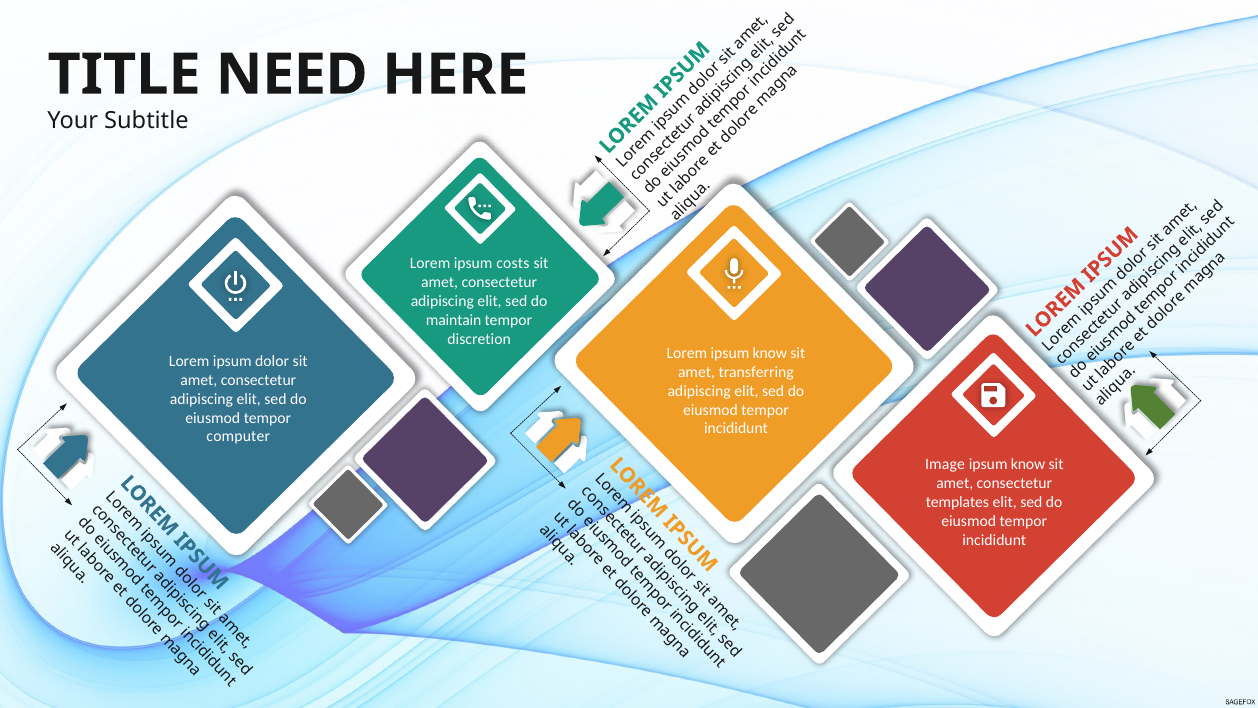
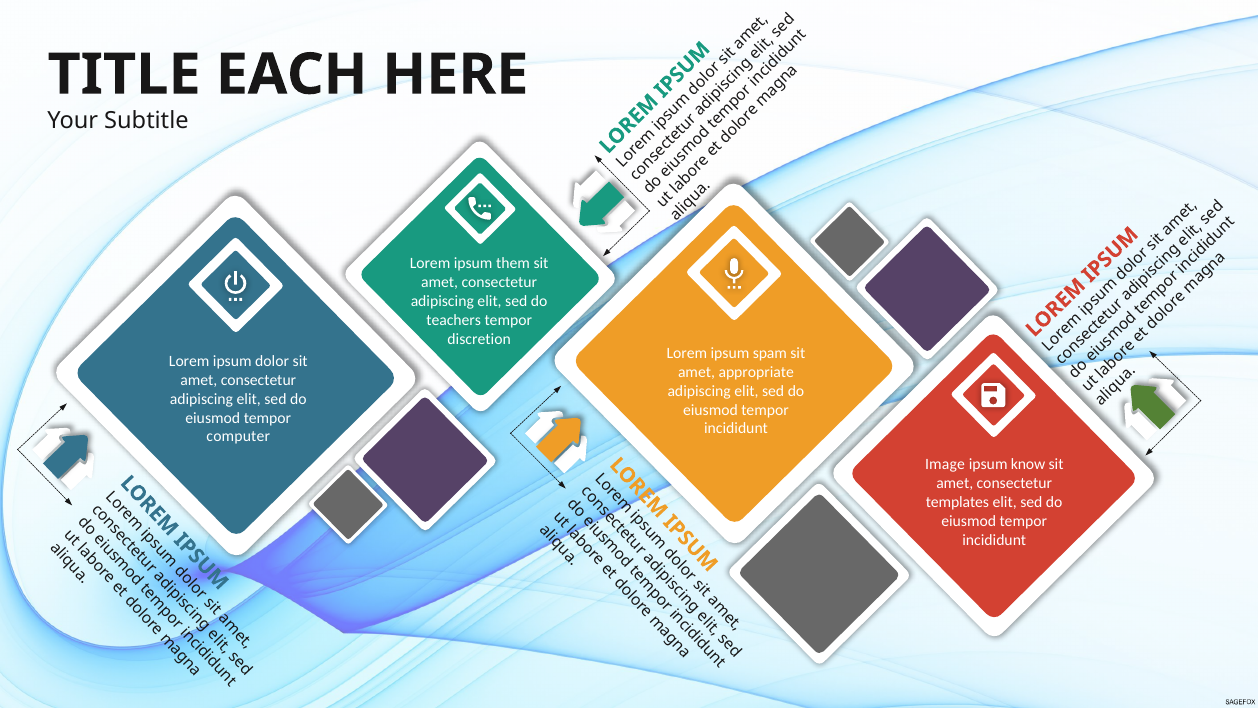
NEED: NEED -> EACH (292, 75)
costs: costs -> them (513, 263)
maintain: maintain -> teachers (454, 320)
Lorem ipsum know: know -> spam (770, 353)
transferring: transferring -> appropriate (756, 372)
